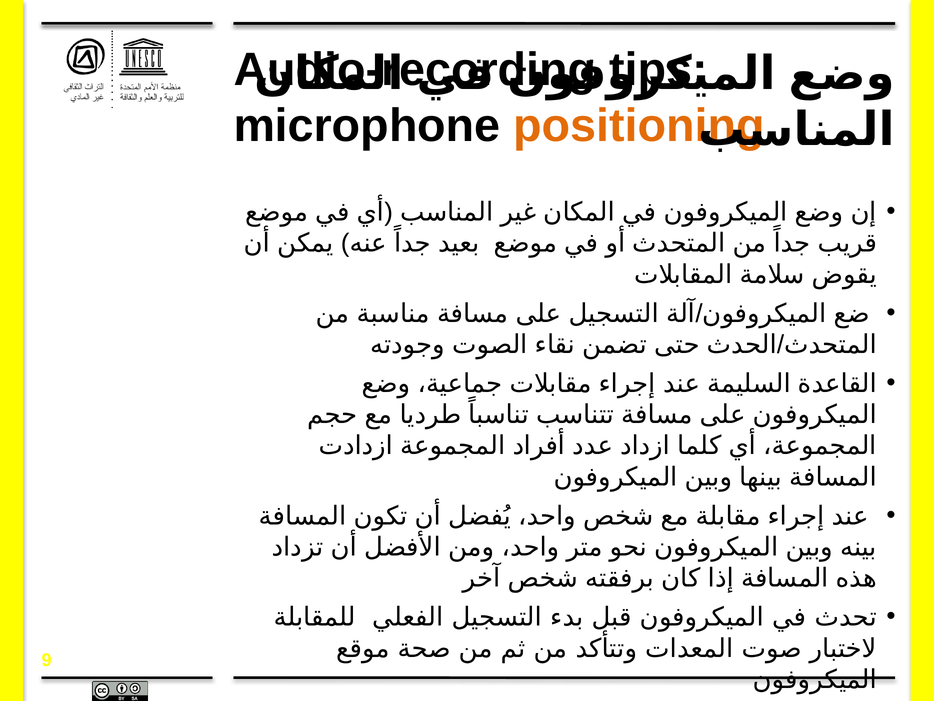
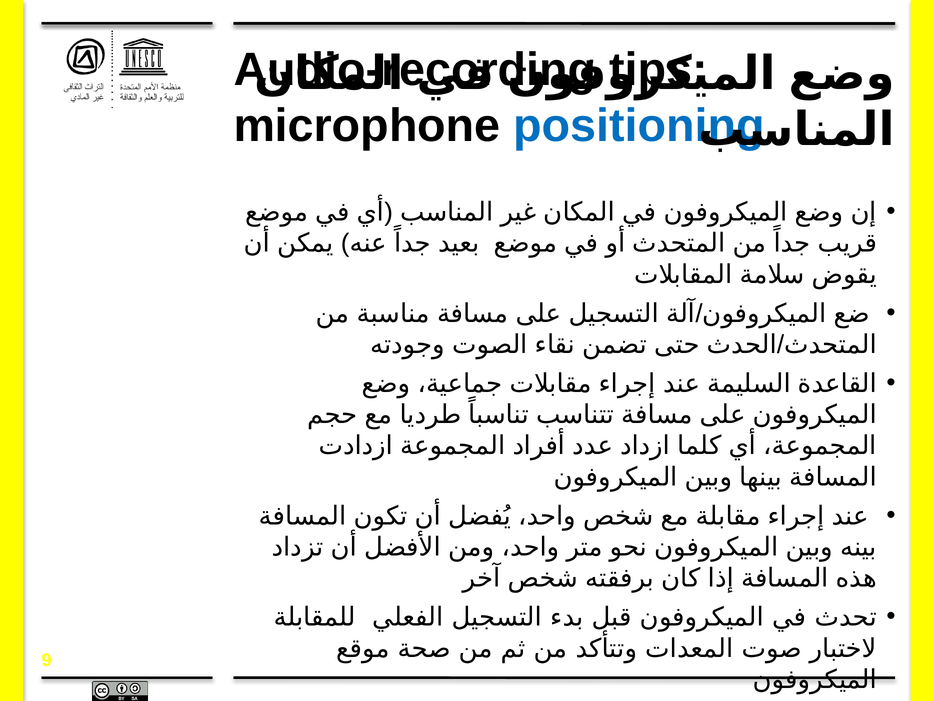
positioning colour: orange -> blue (639, 126)
